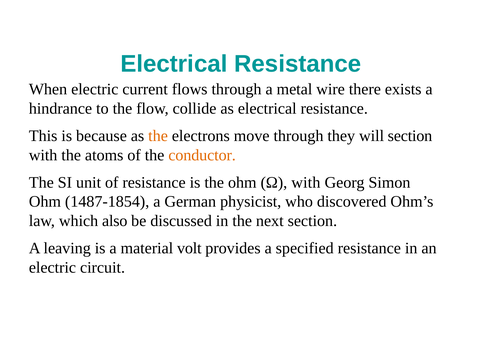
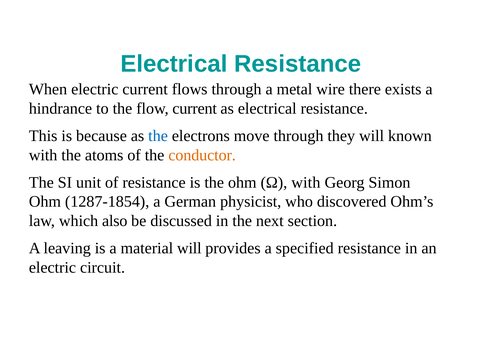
flow collide: collide -> current (195, 109)
the colour: orange -> blue (158, 136)
will section: section -> known (410, 136)
1487-1854: 1487-1854 -> 1287-1854 (107, 202)
material volt: volt -> will (189, 249)
